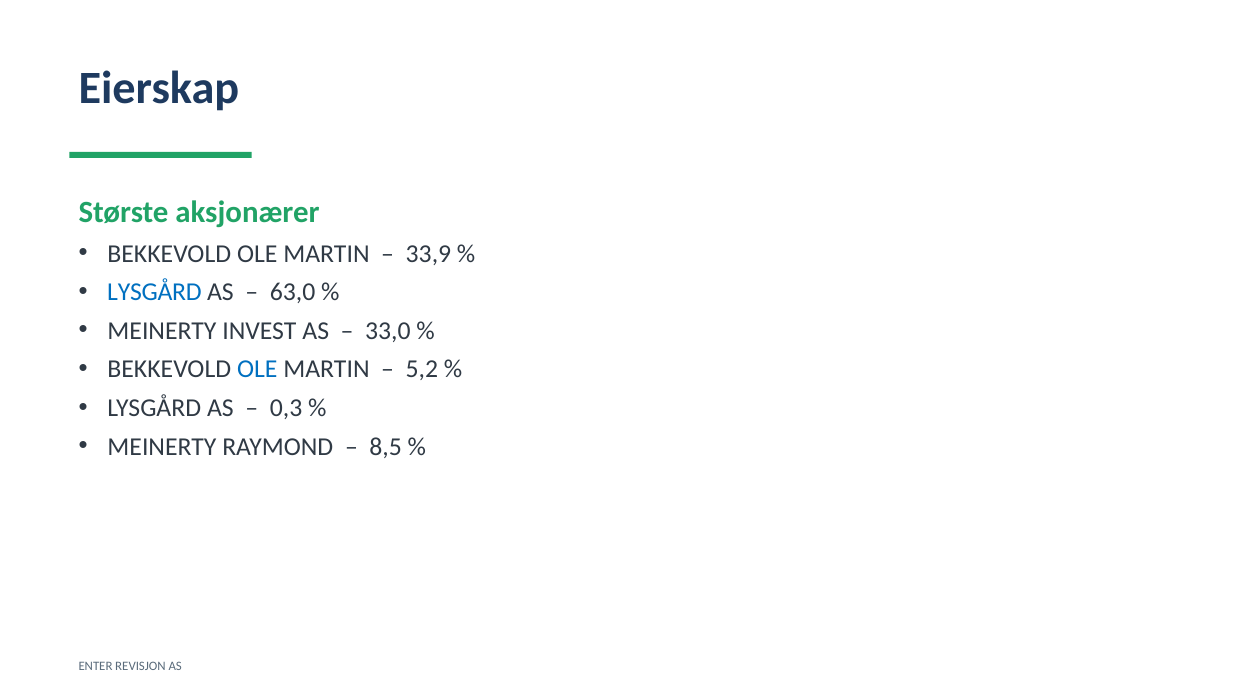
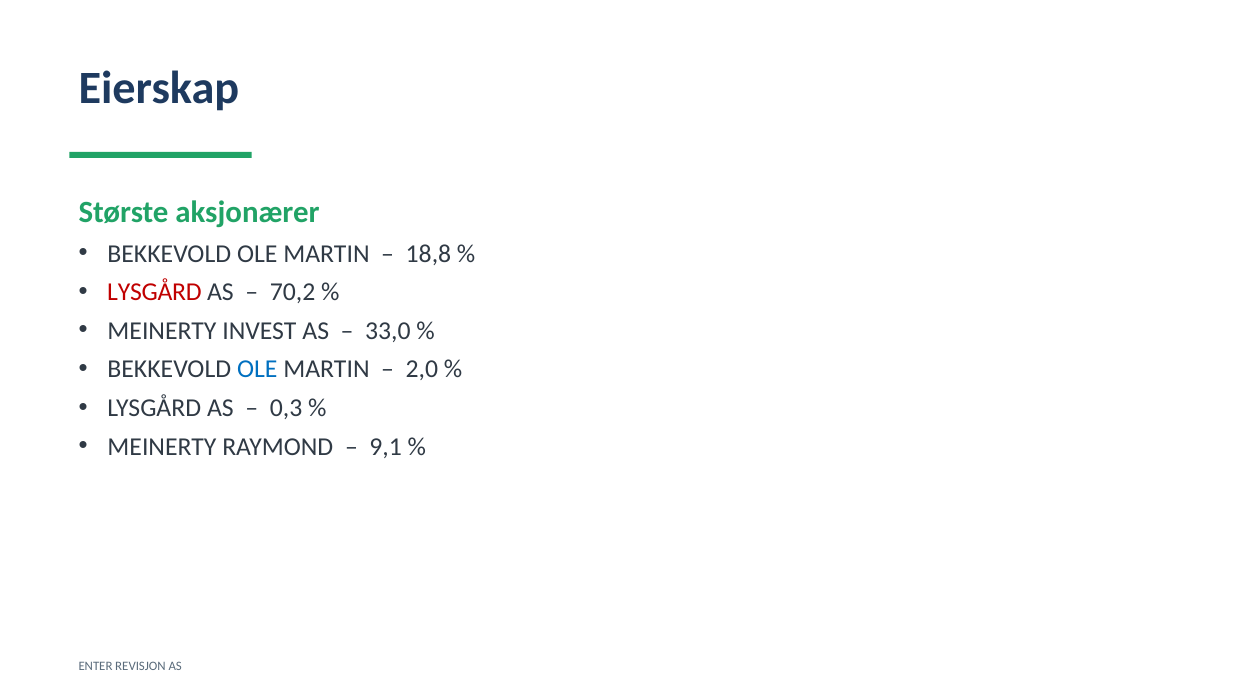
33,9: 33,9 -> 18,8 (428, 254)
LYSGÅRD colour: blue -> red (154, 292)
63,0: 63,0 -> 70,2 (293, 292)
5,2: 5,2 -> 2,0 (422, 370)
8,5: 8,5 -> 9,1 (386, 447)
